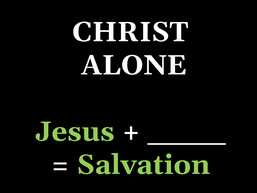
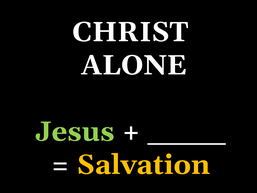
Salvation colour: light green -> yellow (143, 165)
